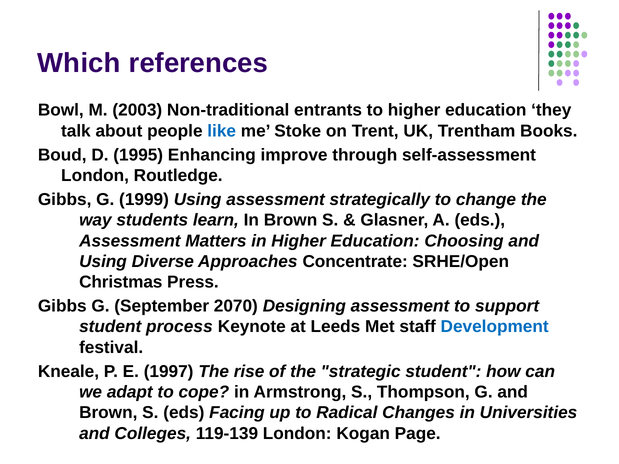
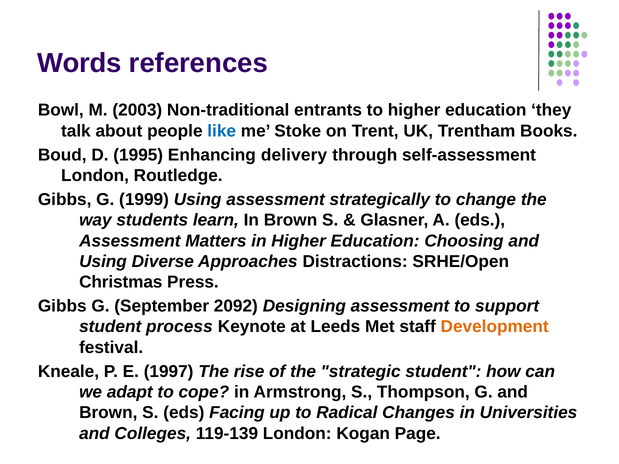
Which: Which -> Words (79, 63)
improve: improve -> delivery (294, 155)
Concentrate: Concentrate -> Distractions (355, 262)
2070: 2070 -> 2092 (236, 306)
Development colour: blue -> orange (495, 327)
